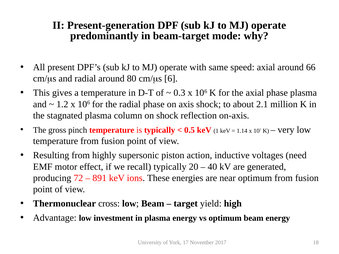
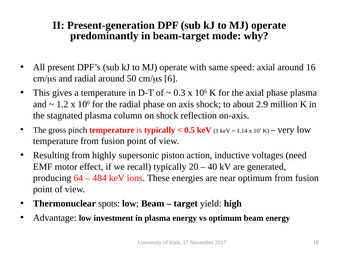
66: 66 -> 16 (311, 67)
80: 80 -> 50 (132, 79)
2.1: 2.1 -> 2.9 (262, 104)
72: 72 -> 64 (78, 178)
891: 891 -> 484 (100, 178)
cross: cross -> spots (109, 204)
